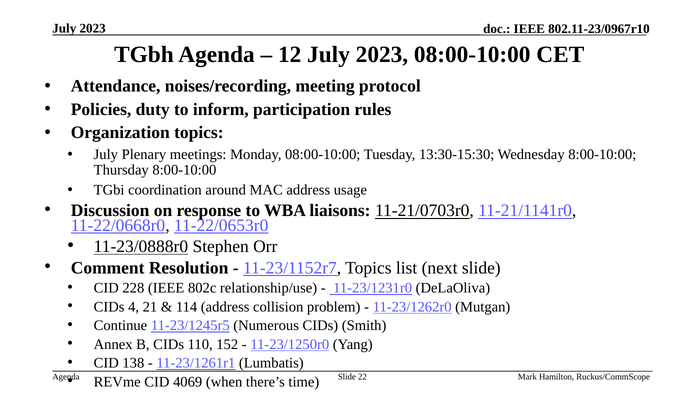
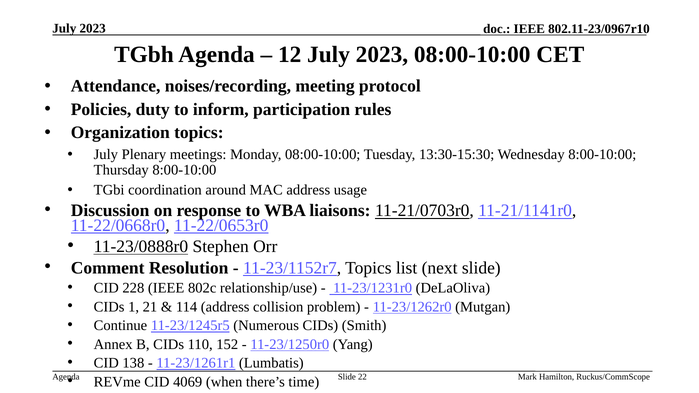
4: 4 -> 1 (134, 307)
